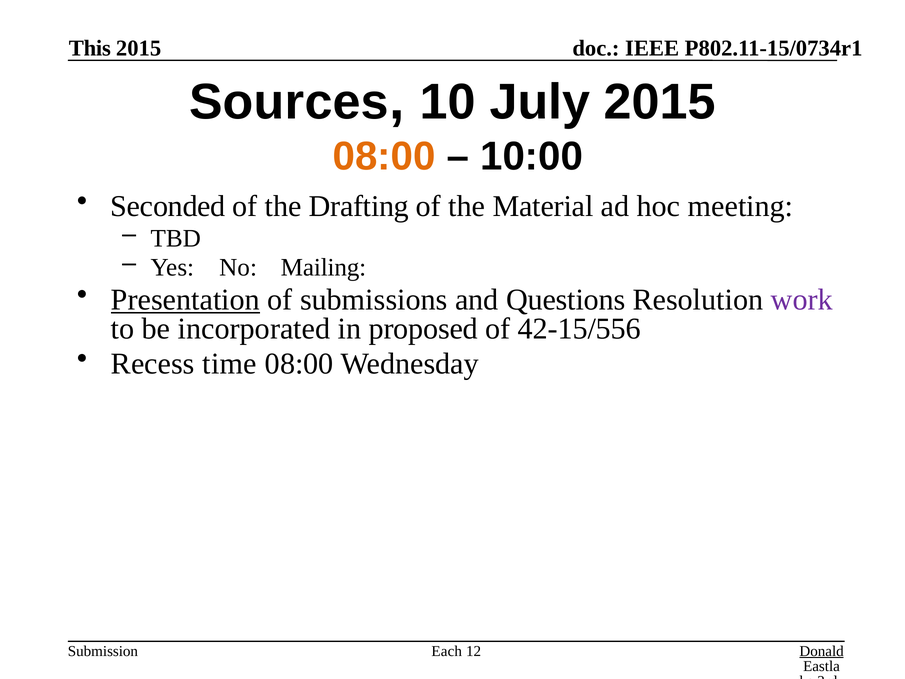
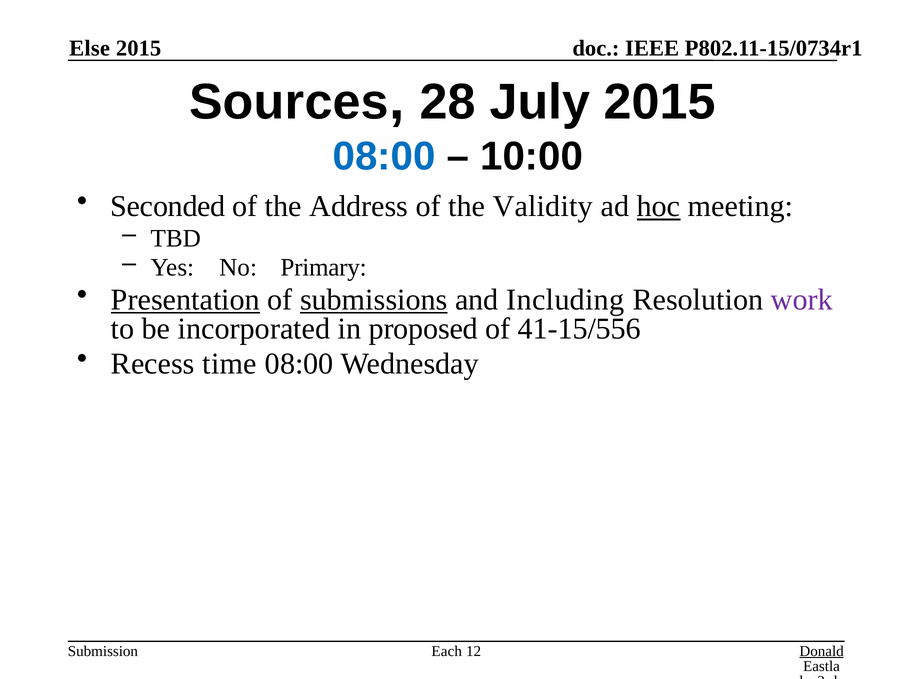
This: This -> Else (90, 48)
10: 10 -> 28 (448, 102)
08:00 colour: orange -> blue (384, 157)
Drafting: Drafting -> Address (359, 206)
Material: Material -> Validity (543, 206)
hoc underline: none -> present (659, 206)
Mailing: Mailing -> Primary (324, 267)
submissions underline: none -> present (374, 300)
Questions: Questions -> Including (565, 300)
42-15/556: 42-15/556 -> 41-15/556 (579, 329)
